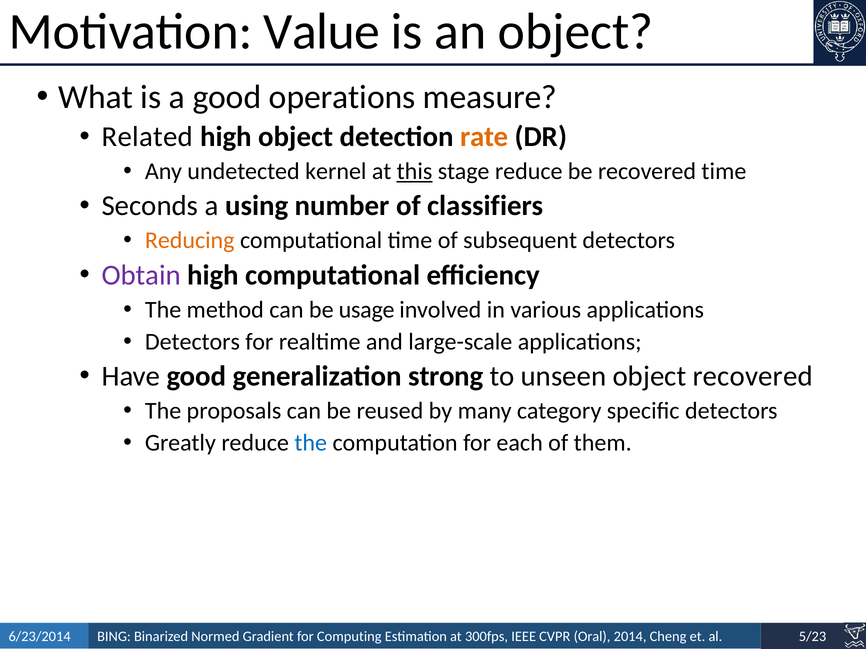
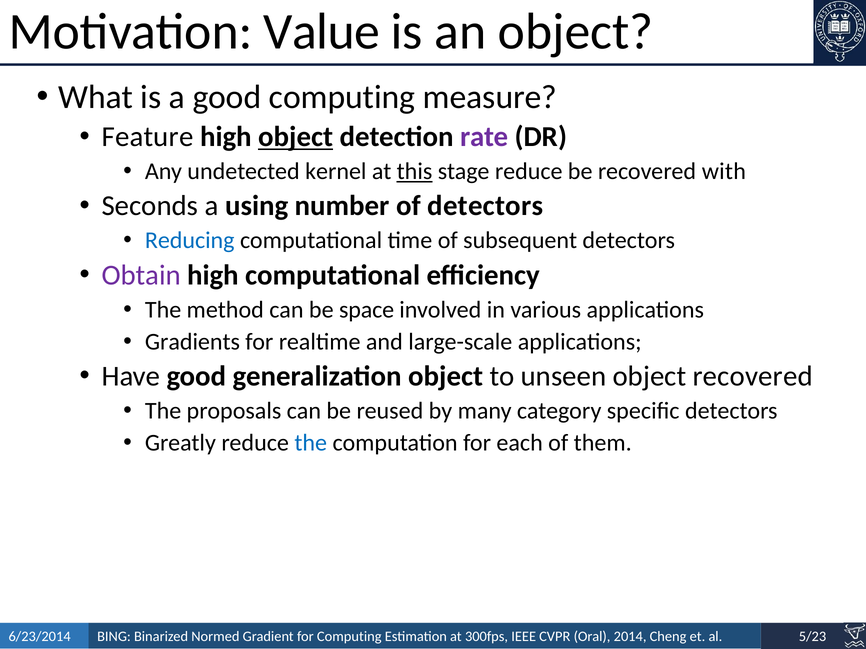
good operations: operations -> computing (342, 97)
Related: Related -> Feature (148, 137)
object underline: none -> present (296, 137)
rate colour: orange -> purple (484, 137)
recovered time: time -> with (724, 171)
of classifiers: classifiers -> detectors (485, 206)
Reducing colour: orange -> blue (190, 241)
usage: usage -> space (367, 310)
Detectors: Detectors -> Gradients (192, 342)
generalization strong: strong -> object (446, 376)
